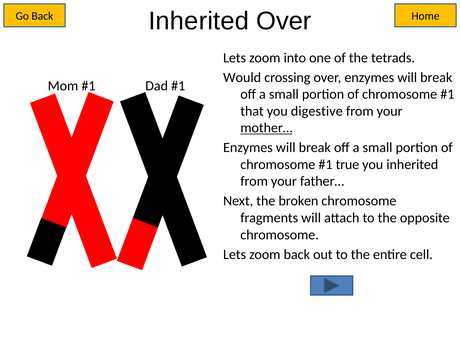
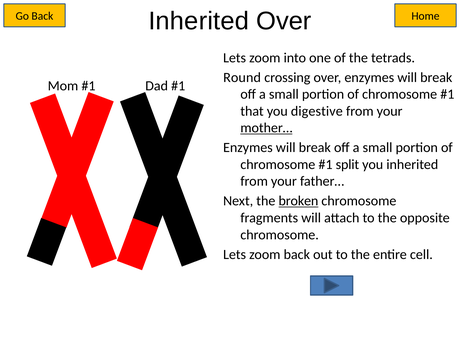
Would: Would -> Round (242, 77)
true: true -> split (347, 164)
broken underline: none -> present (298, 201)
